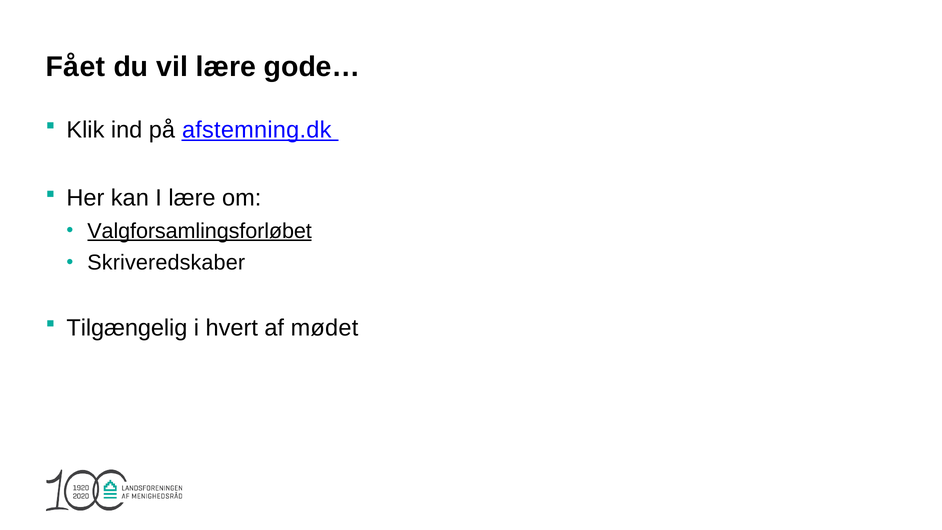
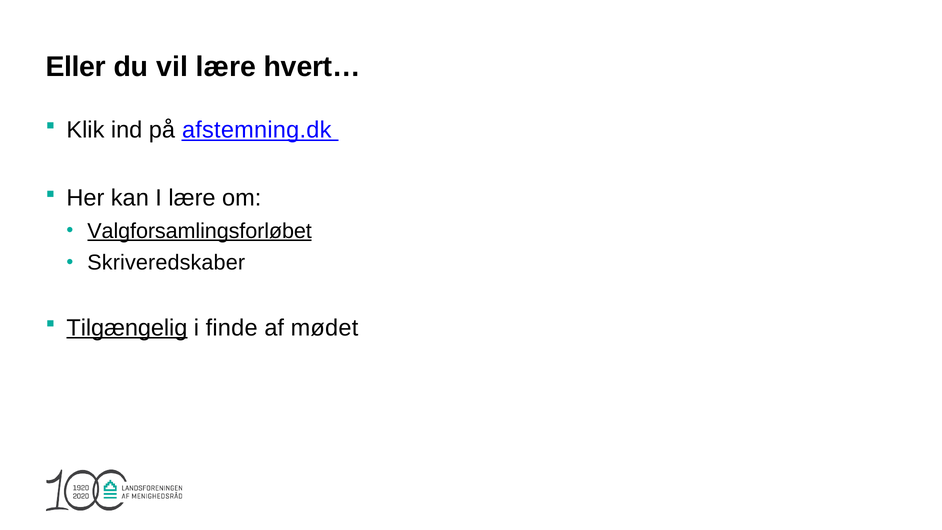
Fået: Fået -> Eller (76, 67)
gode…: gode… -> hvert… (312, 67)
Tilgængelig underline: none -> present (127, 328)
hvert: hvert -> finde (232, 328)
